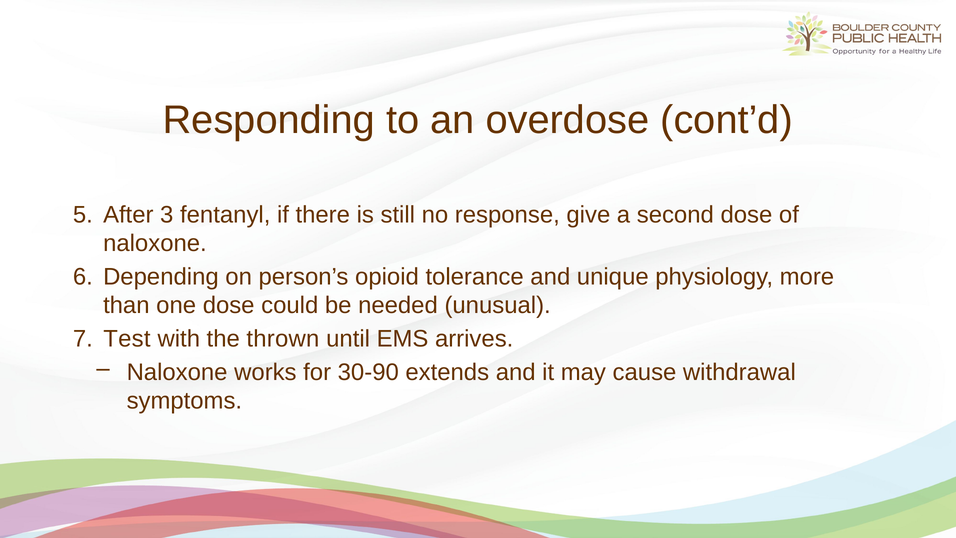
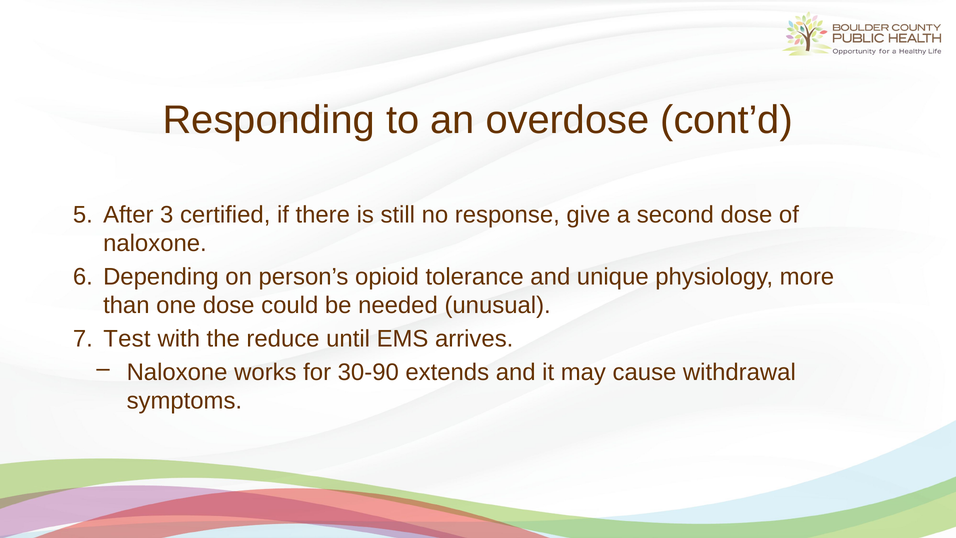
fentanyl: fentanyl -> certified (225, 215)
thrown: thrown -> reduce (283, 339)
